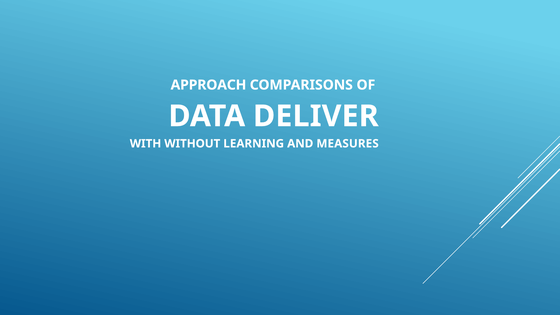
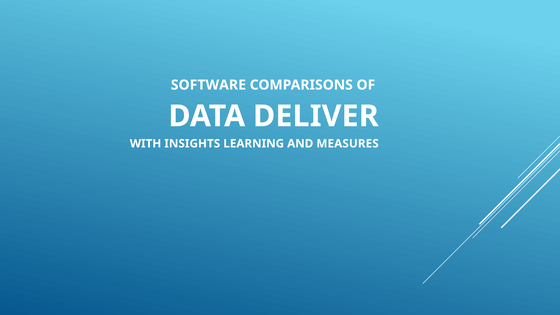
APPROACH: APPROACH -> SOFTWARE (208, 85)
WITHOUT: WITHOUT -> INSIGHTS (192, 144)
